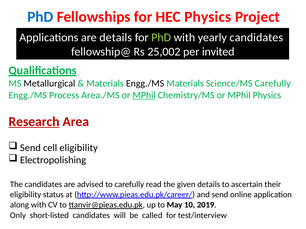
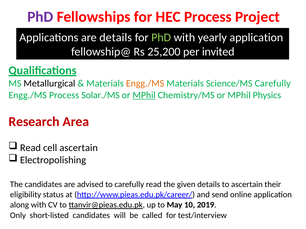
PhD colour: blue -> purple (40, 17)
HEC Physics: Physics -> Process (208, 17)
yearly candidates: candidates -> application (256, 38)
25,002: 25,002 -> 25,200 (164, 52)
Engg./MS colour: black -> orange (145, 84)
Area./MS: Area./MS -> Solar./MS (101, 95)
Research underline: present -> none (34, 122)
Send: Send -> Read (30, 148)
cell eligibility: eligibility -> ascertain (79, 148)
